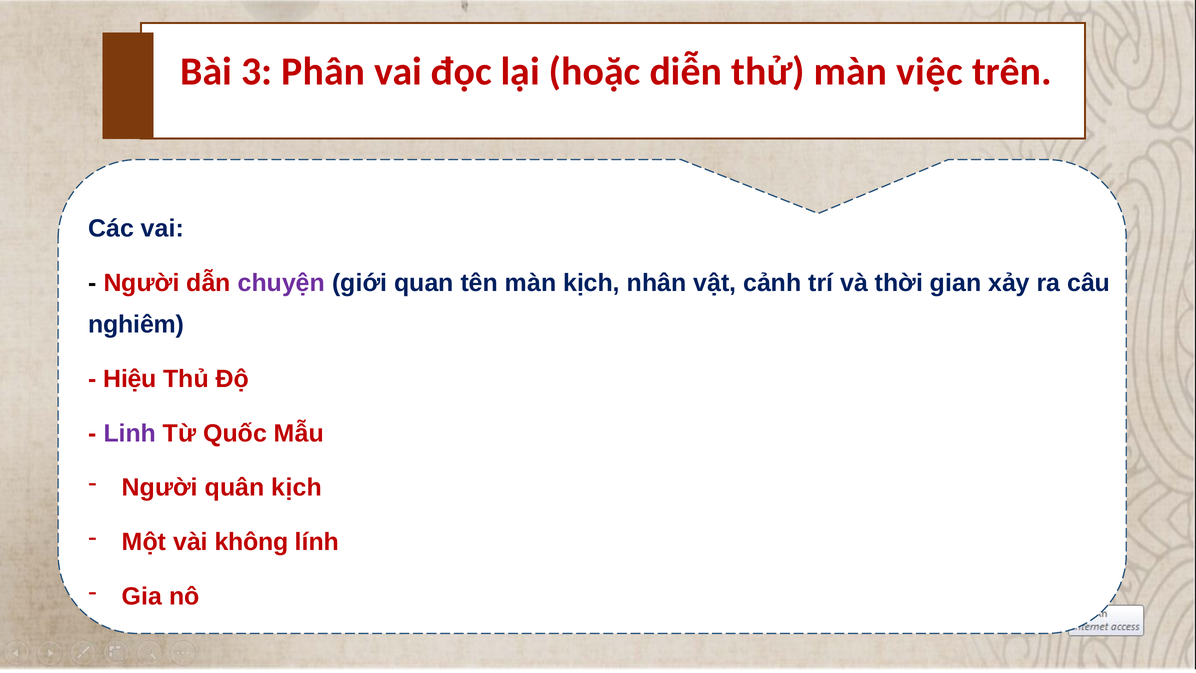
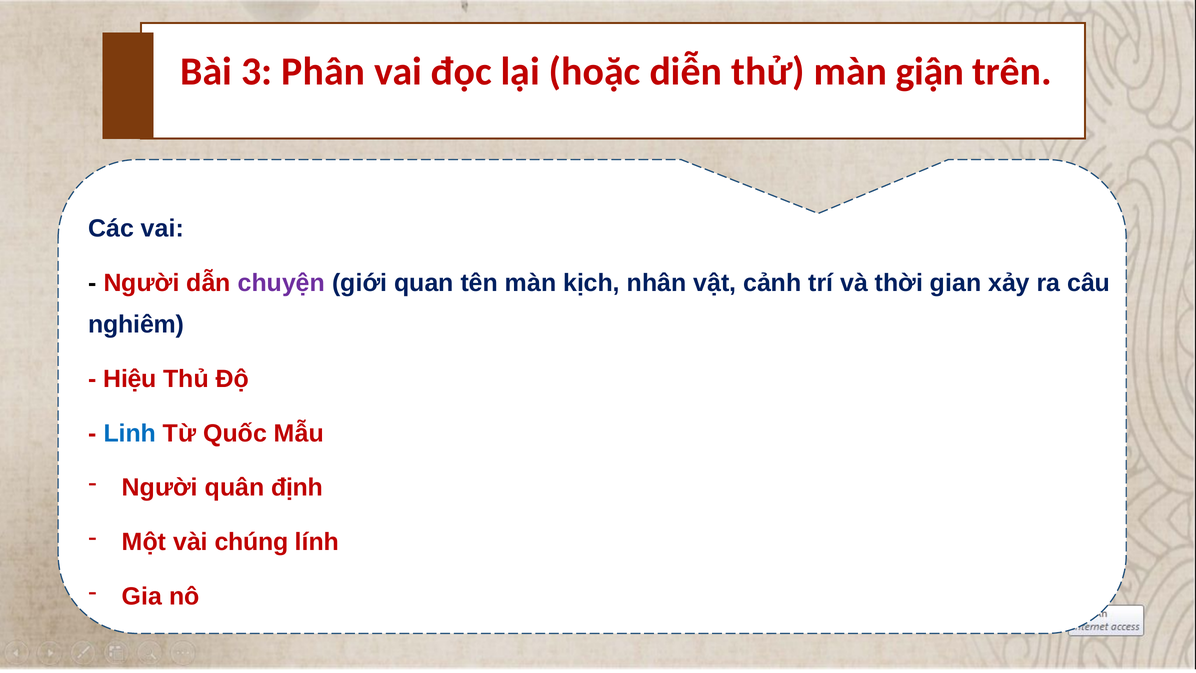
việc: việc -> giận (930, 71)
Linh colour: purple -> blue (130, 433)
quân kịch: kịch -> định (297, 488)
không: không -> chúng (251, 542)
